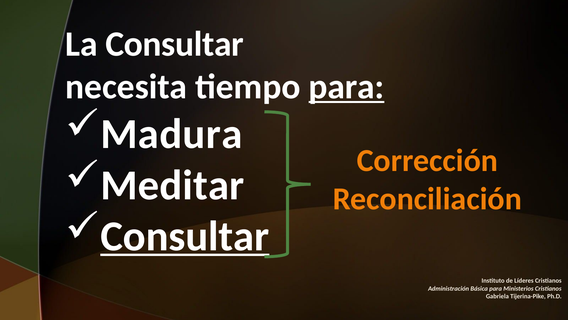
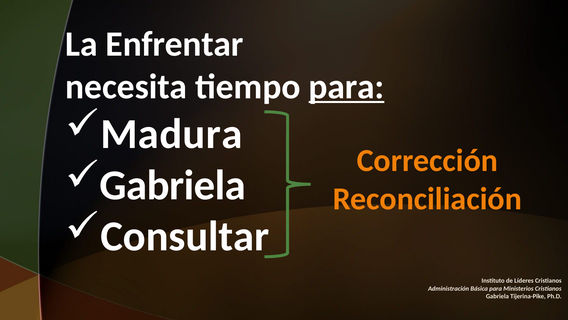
La Consultar: Consultar -> Enfrentar (175, 44)
Meditar: Meditar -> Gabriela (173, 185)
Consultar underline: present -> none (185, 236)
